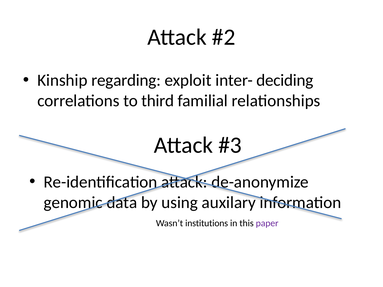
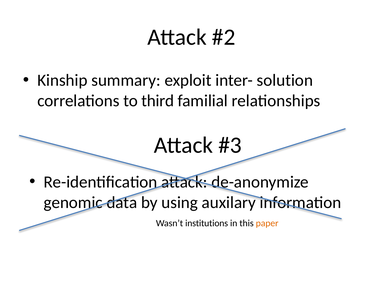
regarding: regarding -> summary (126, 80)
deciding: deciding -> solution (285, 80)
paper colour: purple -> orange (267, 224)
